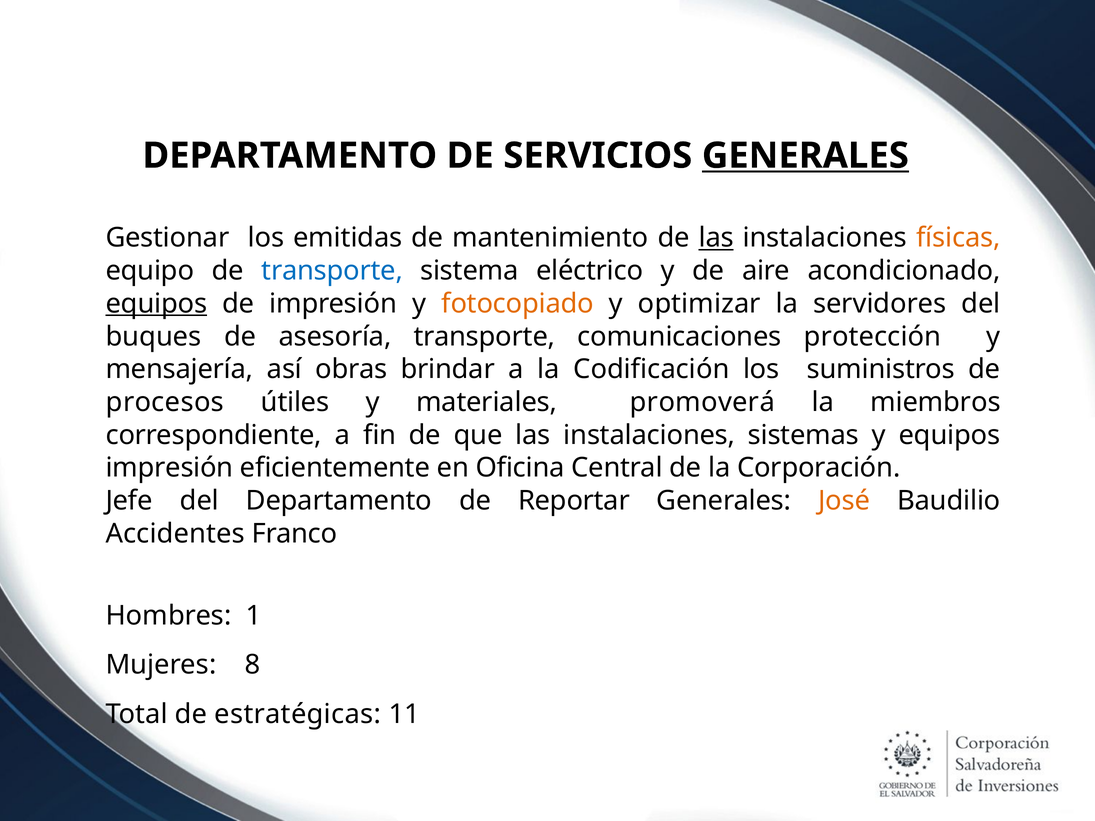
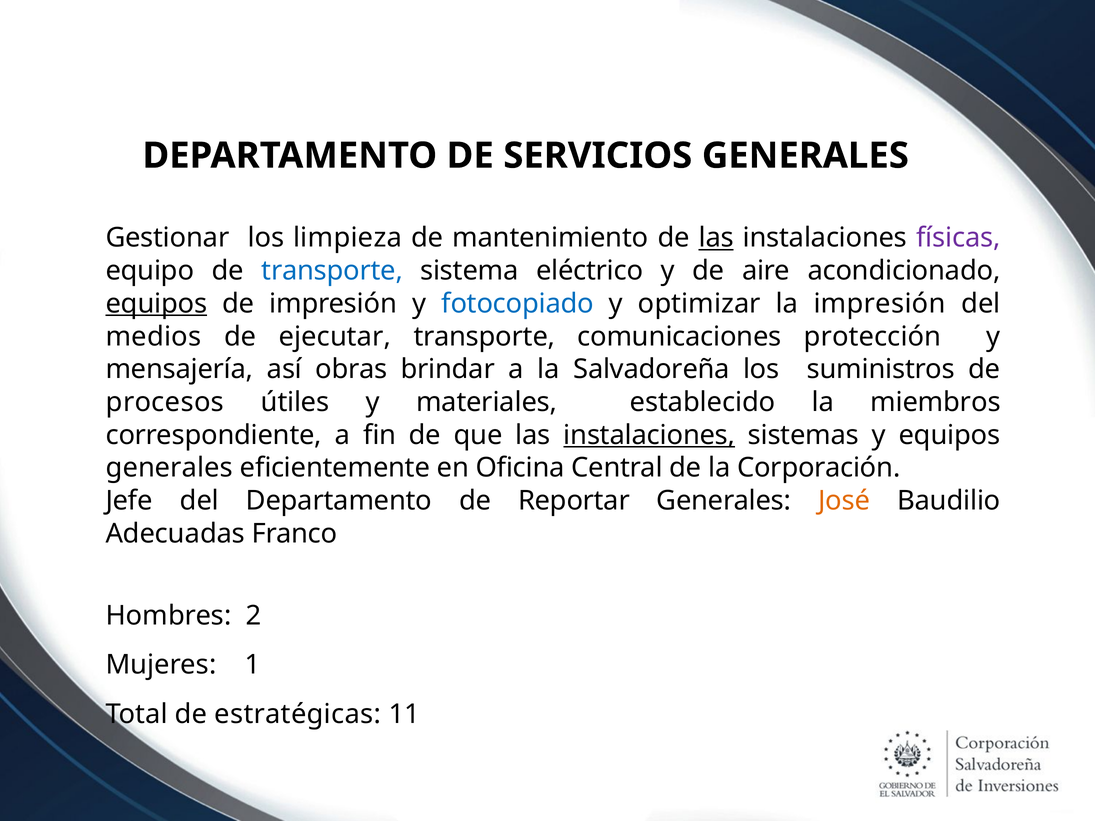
GENERALES underline: present -> none (805, 156)
emitidas: emitidas -> limpieza (348, 238)
físicas colour: orange -> purple (958, 238)
fotocopiado colour: orange -> blue (518, 304)
la servidores: servidores -> impresión (880, 304)
buques: buques -> medios (153, 337)
asesoría: asesoría -> ejecutar (335, 337)
Codificación: Codificación -> Salvadoreña (651, 369)
promoverá: promoverá -> establecido (703, 402)
instalaciones underline: none -> present (649, 435)
impresión: impresión -> generales (169, 468)
Accidentes: Accidentes -> Adecuadas (175, 534)
1: 1 -> 2 (254, 616)
8: 8 -> 1 (253, 665)
